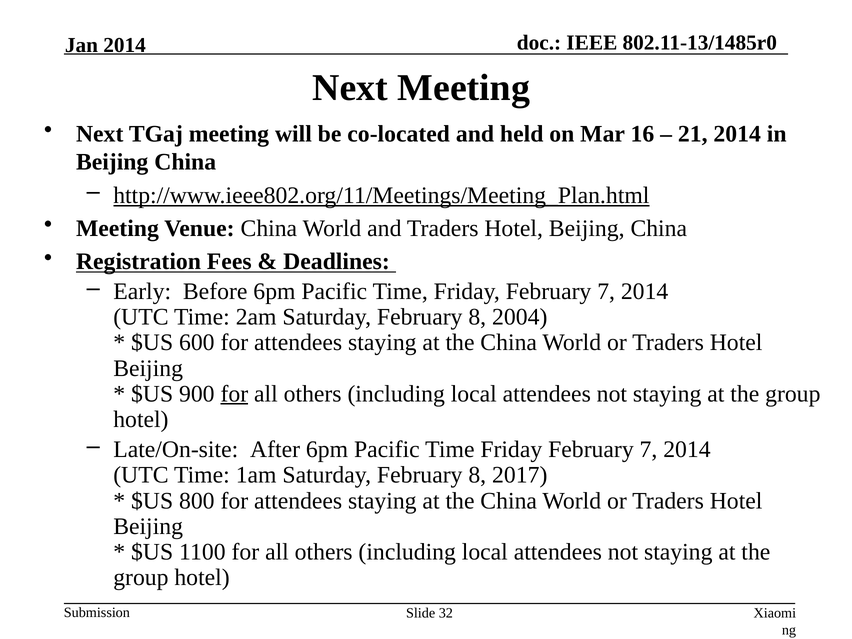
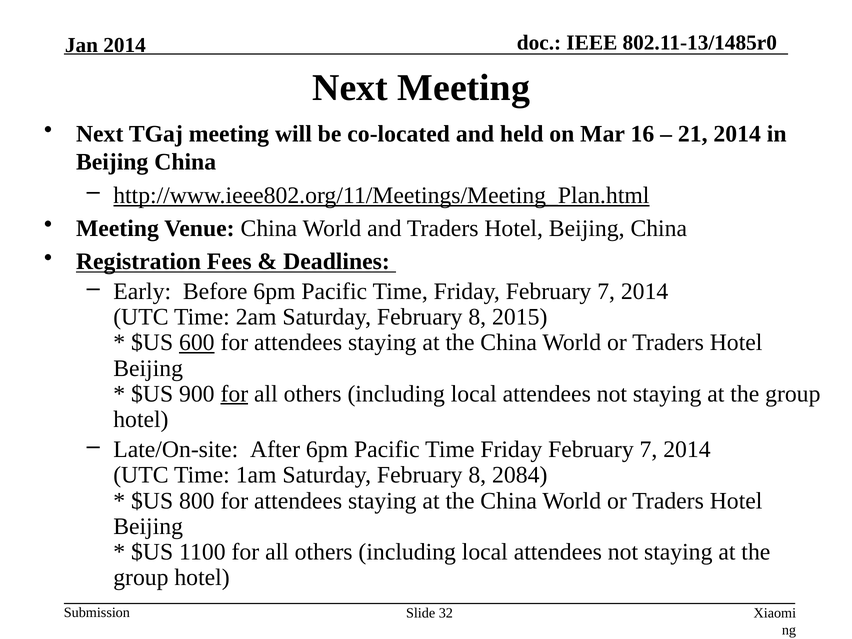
2004: 2004 -> 2015 (520, 317)
600 underline: none -> present (197, 343)
2017: 2017 -> 2084 (520, 475)
